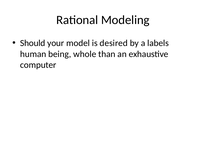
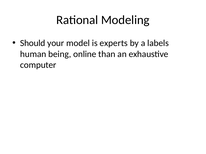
desired: desired -> experts (114, 43)
whole: whole -> online (85, 54)
